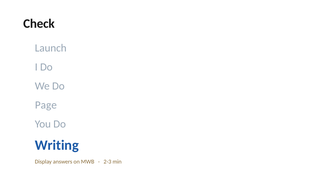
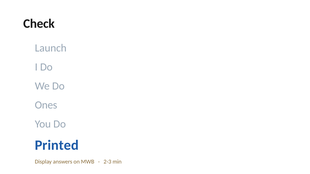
Page: Page -> Ones (46, 105)
Writing: Writing -> Printed (57, 146)
